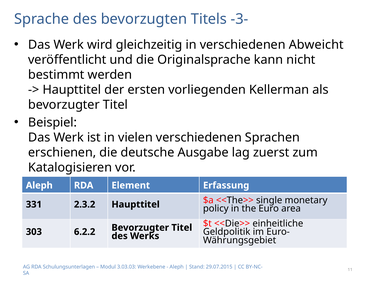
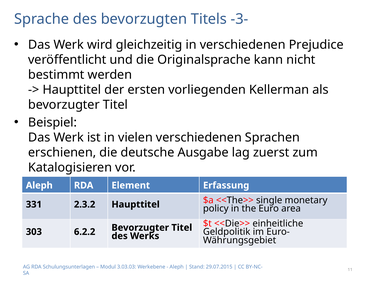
Abweicht: Abweicht -> Prejudice (316, 45)
